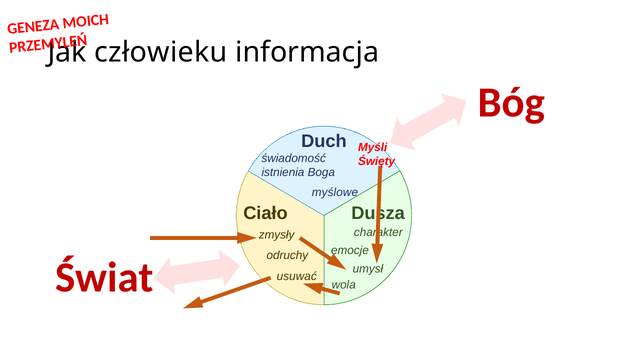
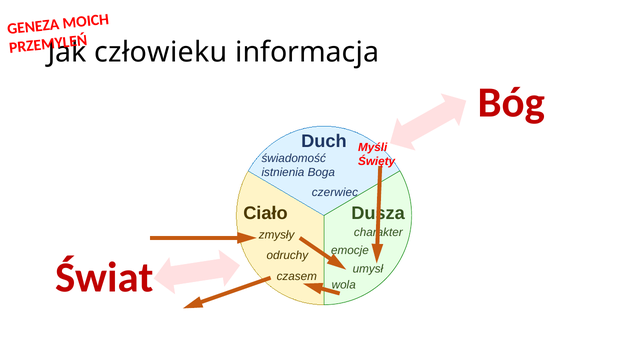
myślowe: myślowe -> czerwiec (335, 192)
usuwać: usuwać -> czasem (297, 277)
